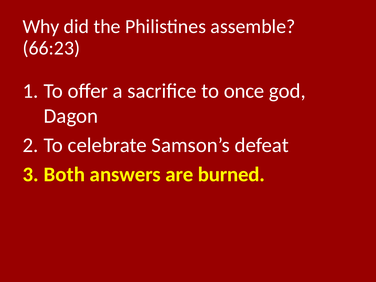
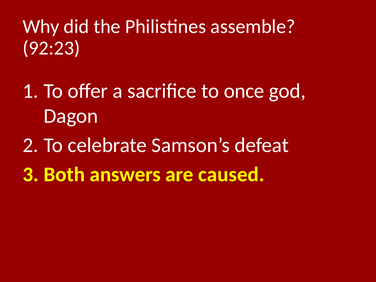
66:23: 66:23 -> 92:23 (51, 48)
burned: burned -> caused (231, 175)
